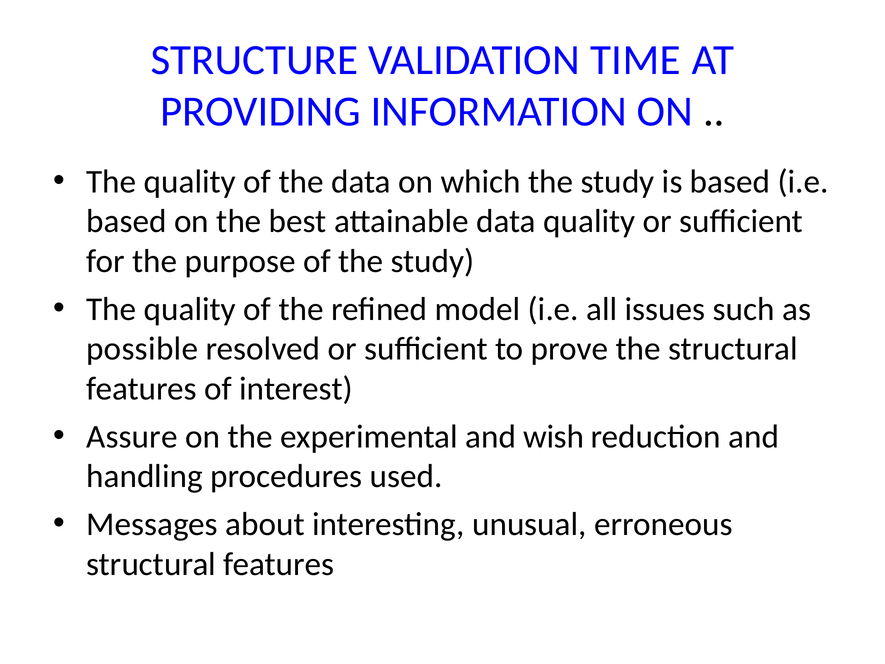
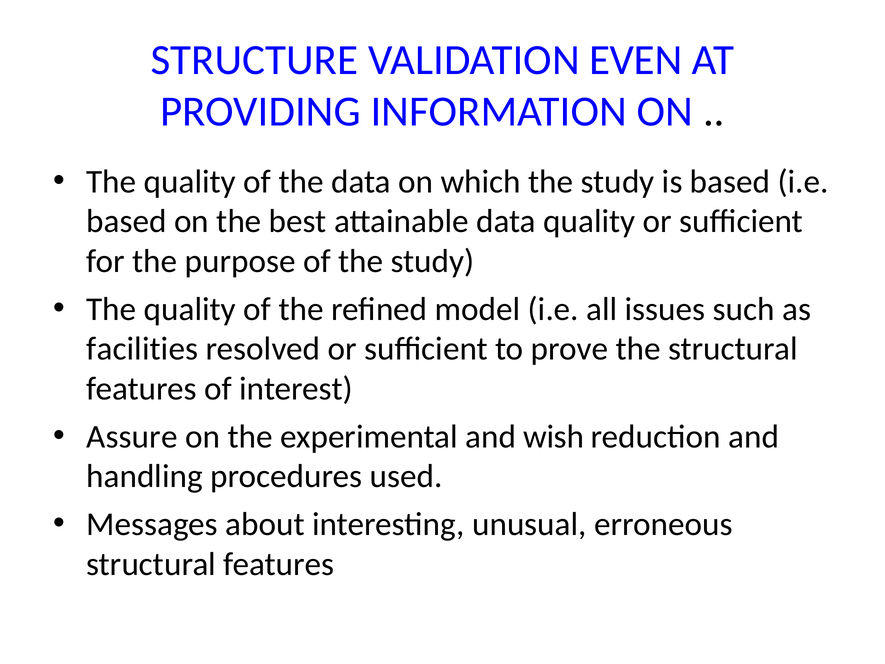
TIME: TIME -> EVEN (636, 60)
possible: possible -> facilities (142, 349)
